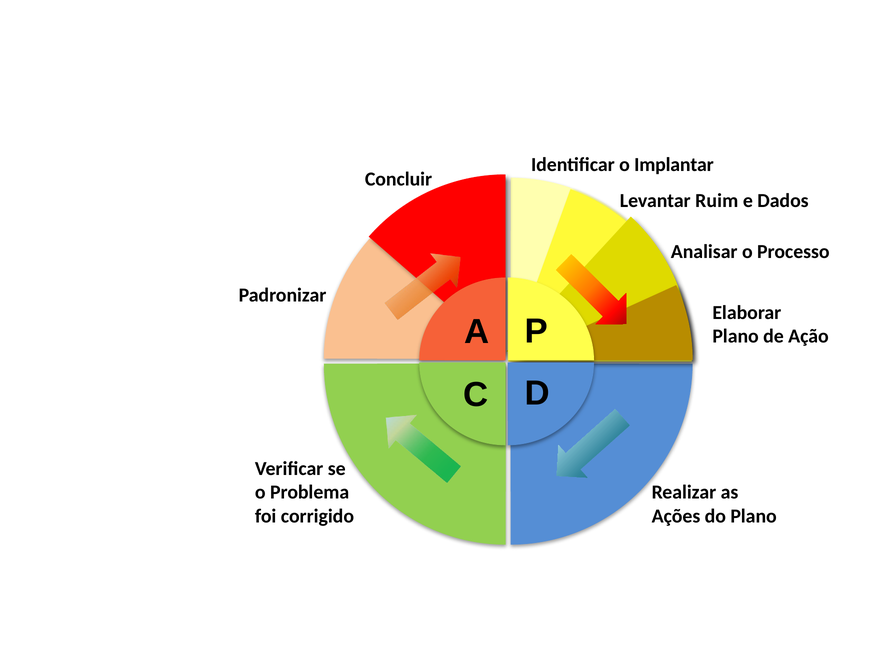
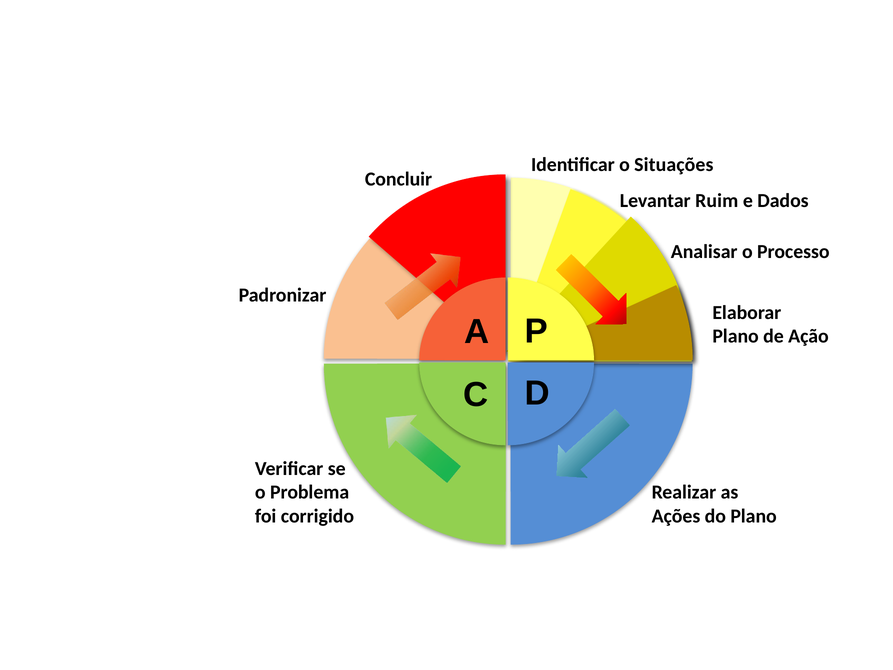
Implantar: Implantar -> Situações (674, 165)
